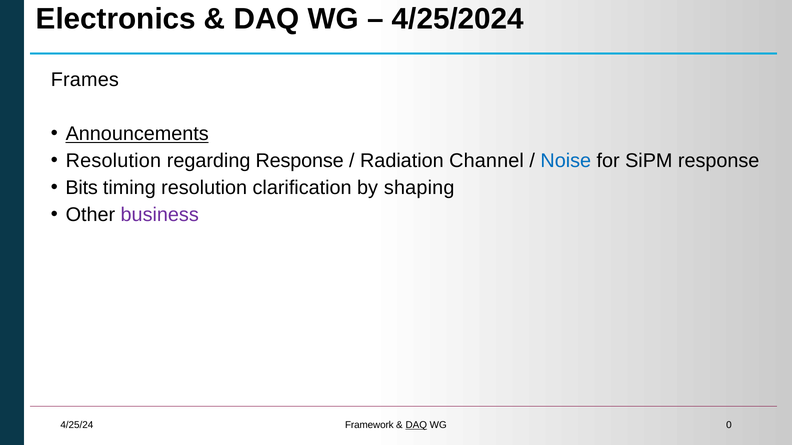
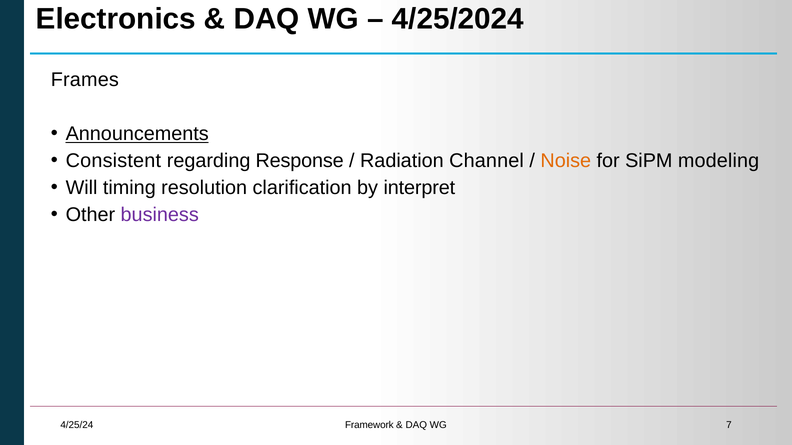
Resolution: Resolution -> Consistent (113, 161)
Noise colour: blue -> orange (566, 161)
SiPM response: response -> modeling (719, 161)
Bits: Bits -> Will (82, 188)
shaping: shaping -> interpret (419, 188)
DAQ underline: present -> none (416, 425)
0: 0 -> 7 (729, 425)
